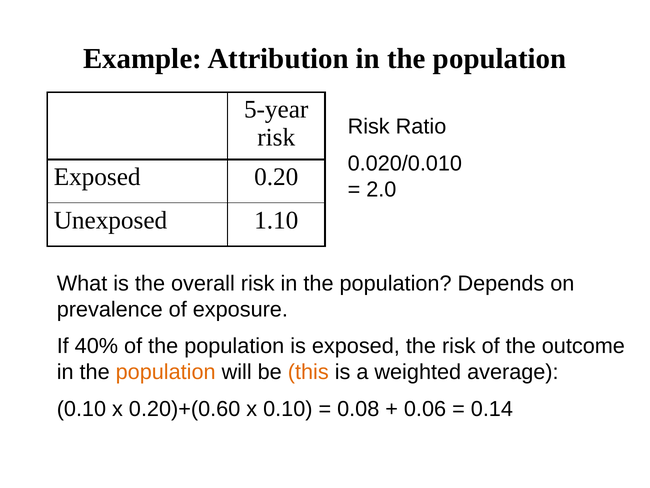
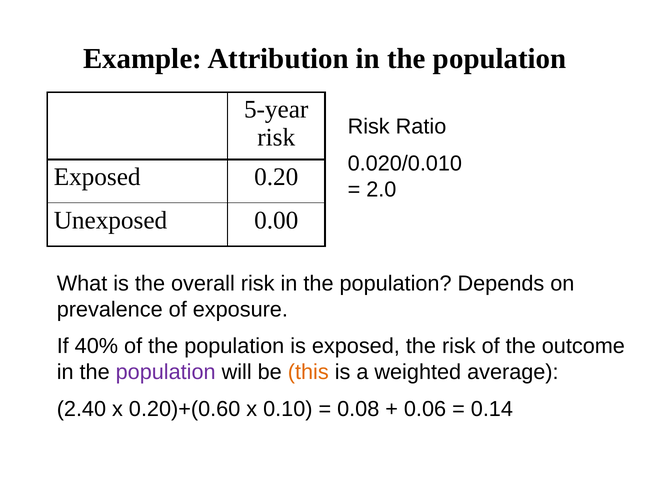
1.10: 1.10 -> 0.00 (276, 220)
population colour: orange -> purple (166, 372)
0.10: 0.10 -> 2.40 (81, 409)
